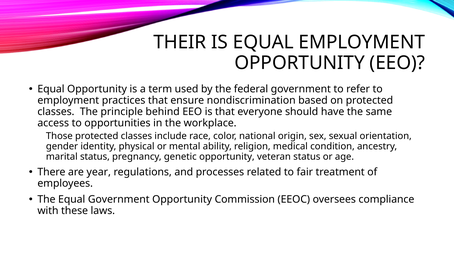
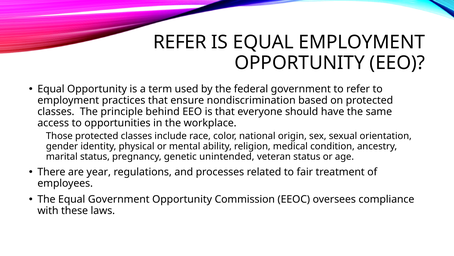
THEIR: THEIR -> REFER (180, 42)
genetic opportunity: opportunity -> unintended (227, 156)
